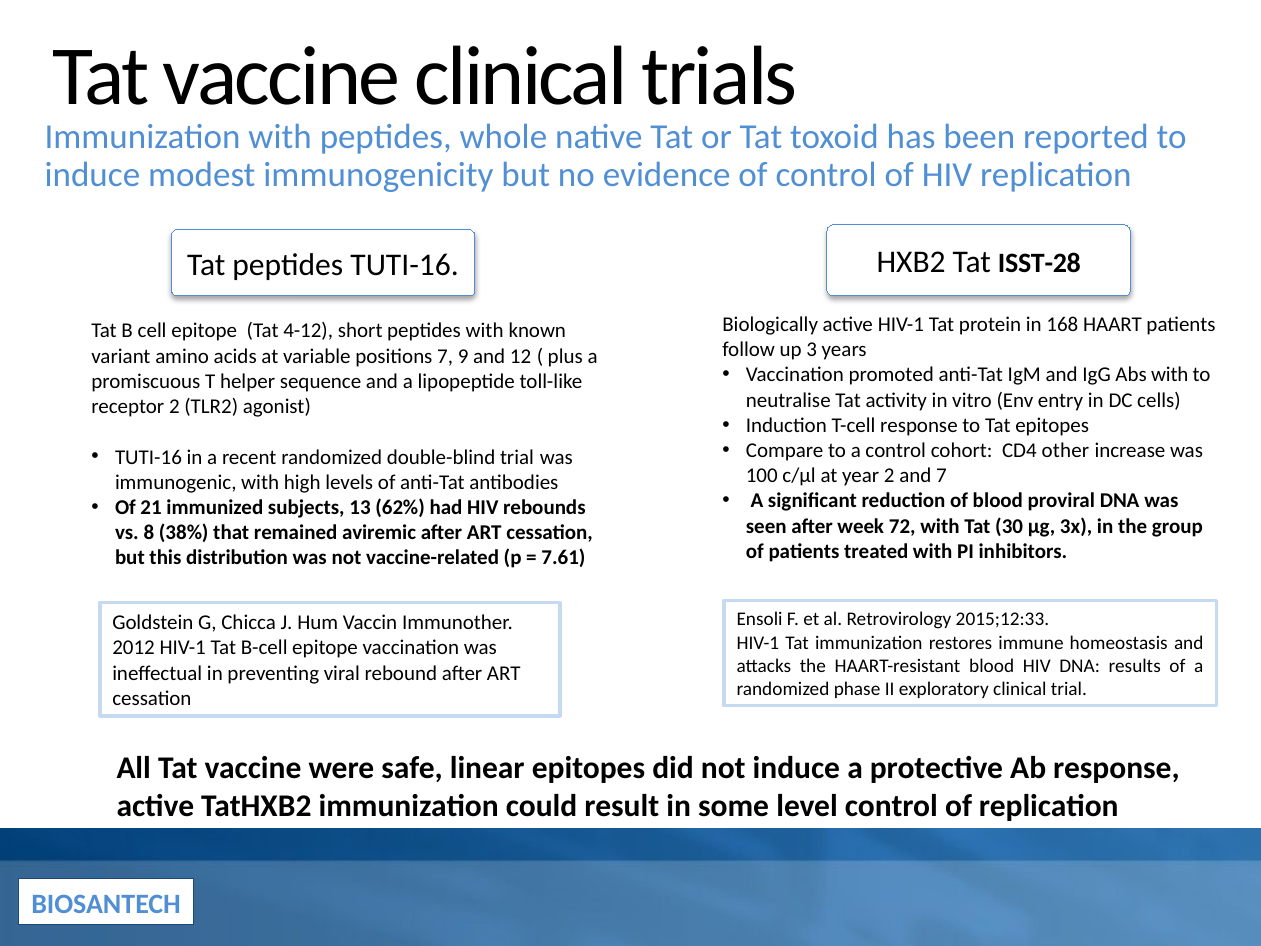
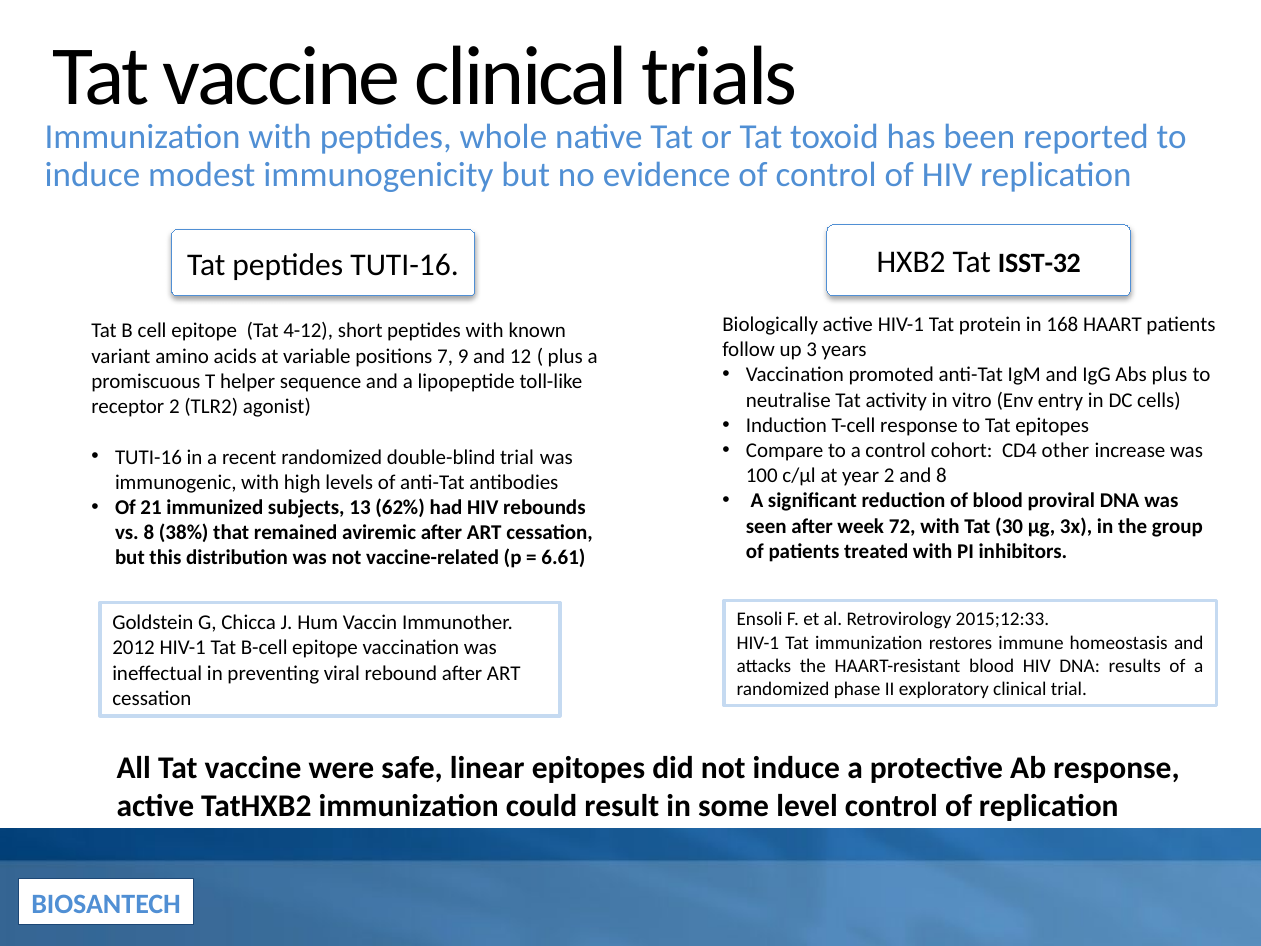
ISST-28: ISST-28 -> ISST-32 (1039, 264)
Abs with: with -> plus (1170, 375)
and 7: 7 -> 8 (941, 476)
7.61: 7.61 -> 6.61 (563, 558)
